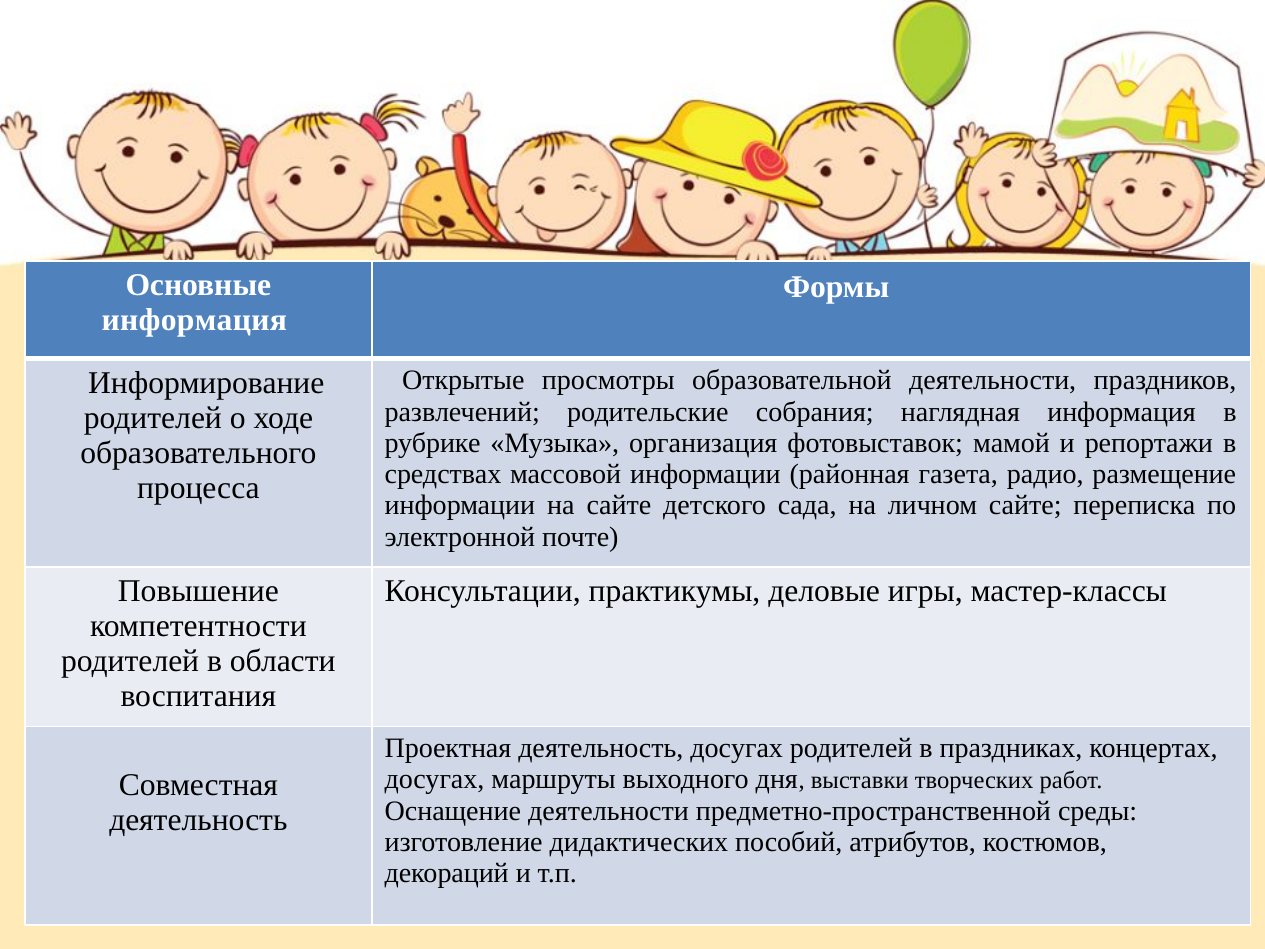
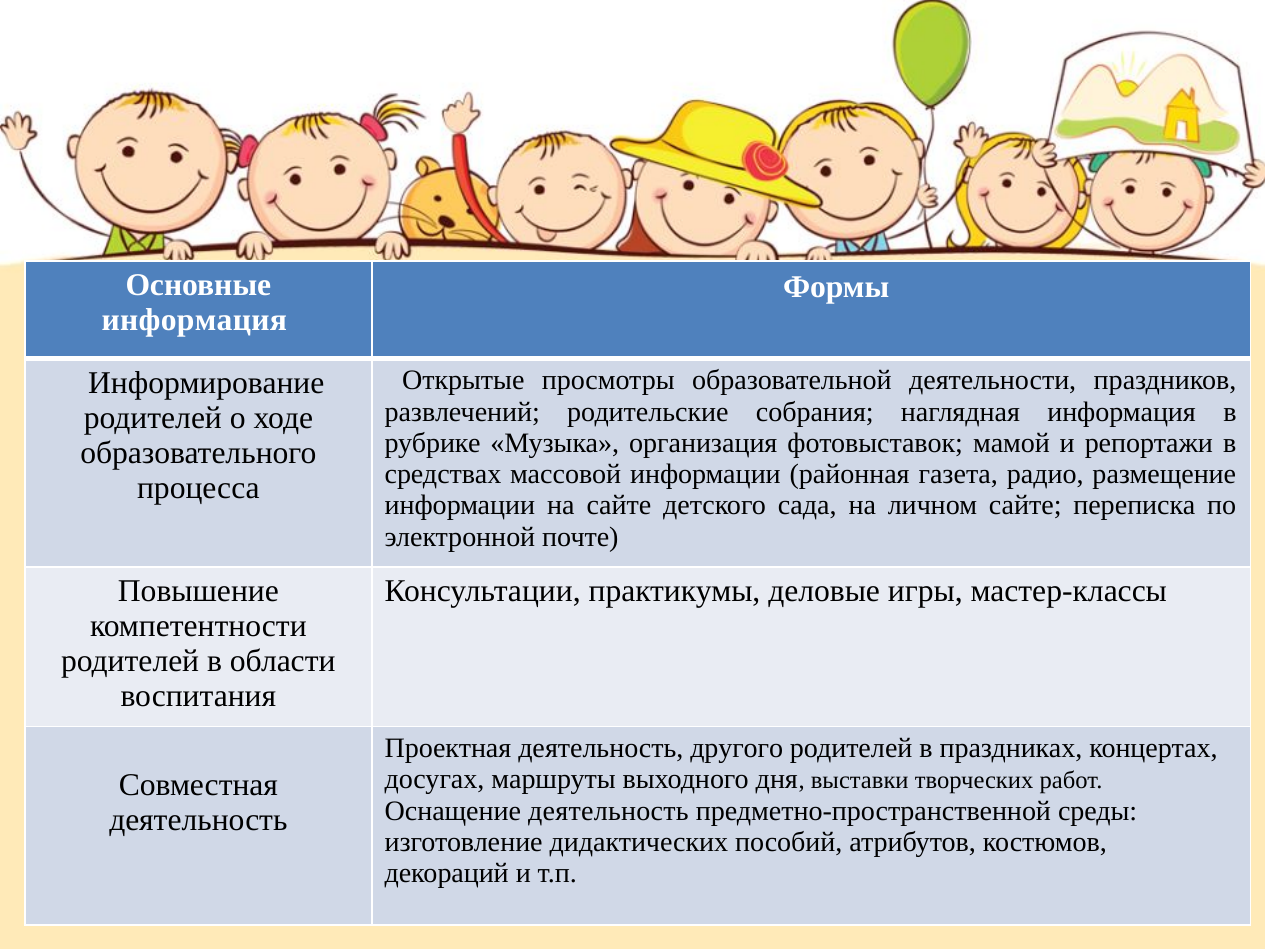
деятельность досугах: досугах -> другого (737, 748)
Оснащение деятельности: деятельности -> деятельность (608, 811)
